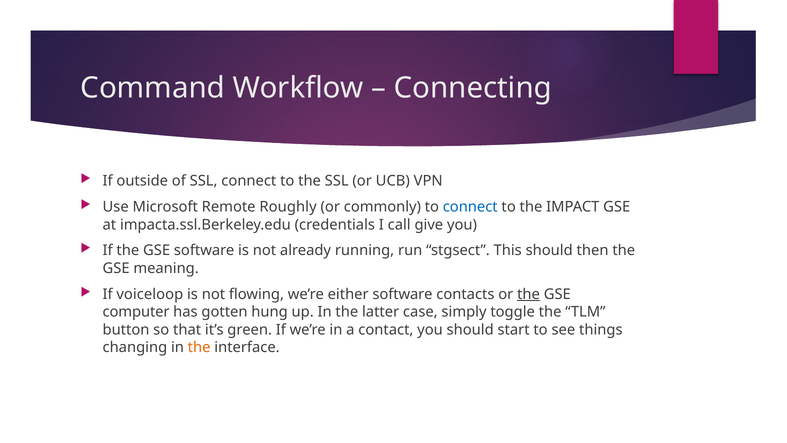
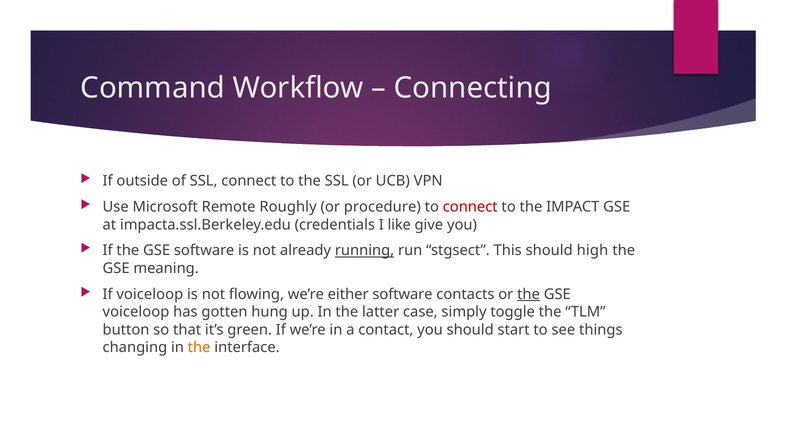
commonly: commonly -> procedure (382, 207)
connect colour: blue -> red (470, 207)
call: call -> like (399, 225)
running underline: none -> present (365, 250)
then: then -> high (592, 250)
computer: computer -> voiceloop (136, 312)
